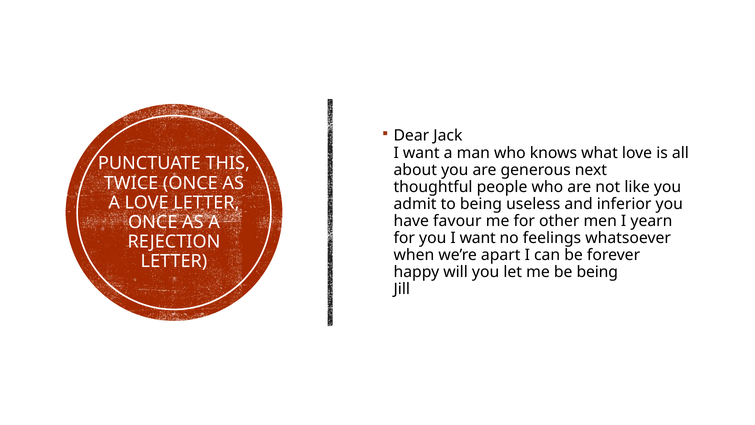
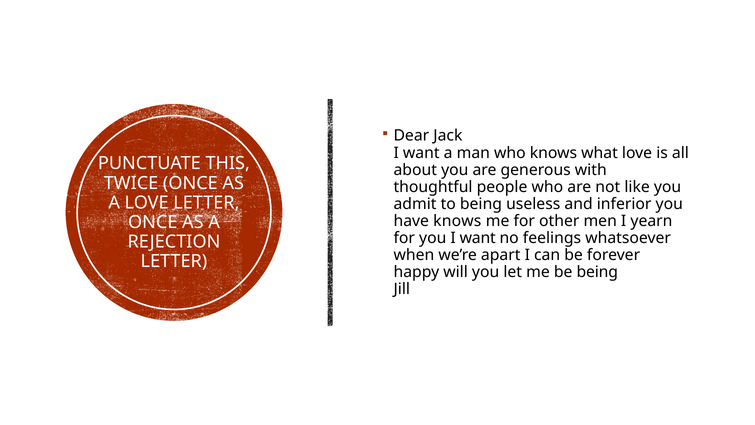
next: next -> with (591, 170)
have favour: favour -> knows (457, 221)
